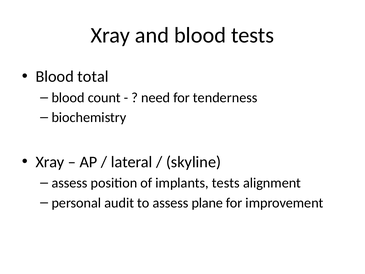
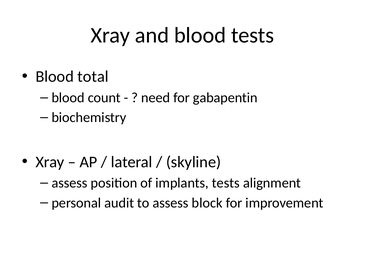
tenderness: tenderness -> gabapentin (225, 98)
plane: plane -> block (207, 203)
